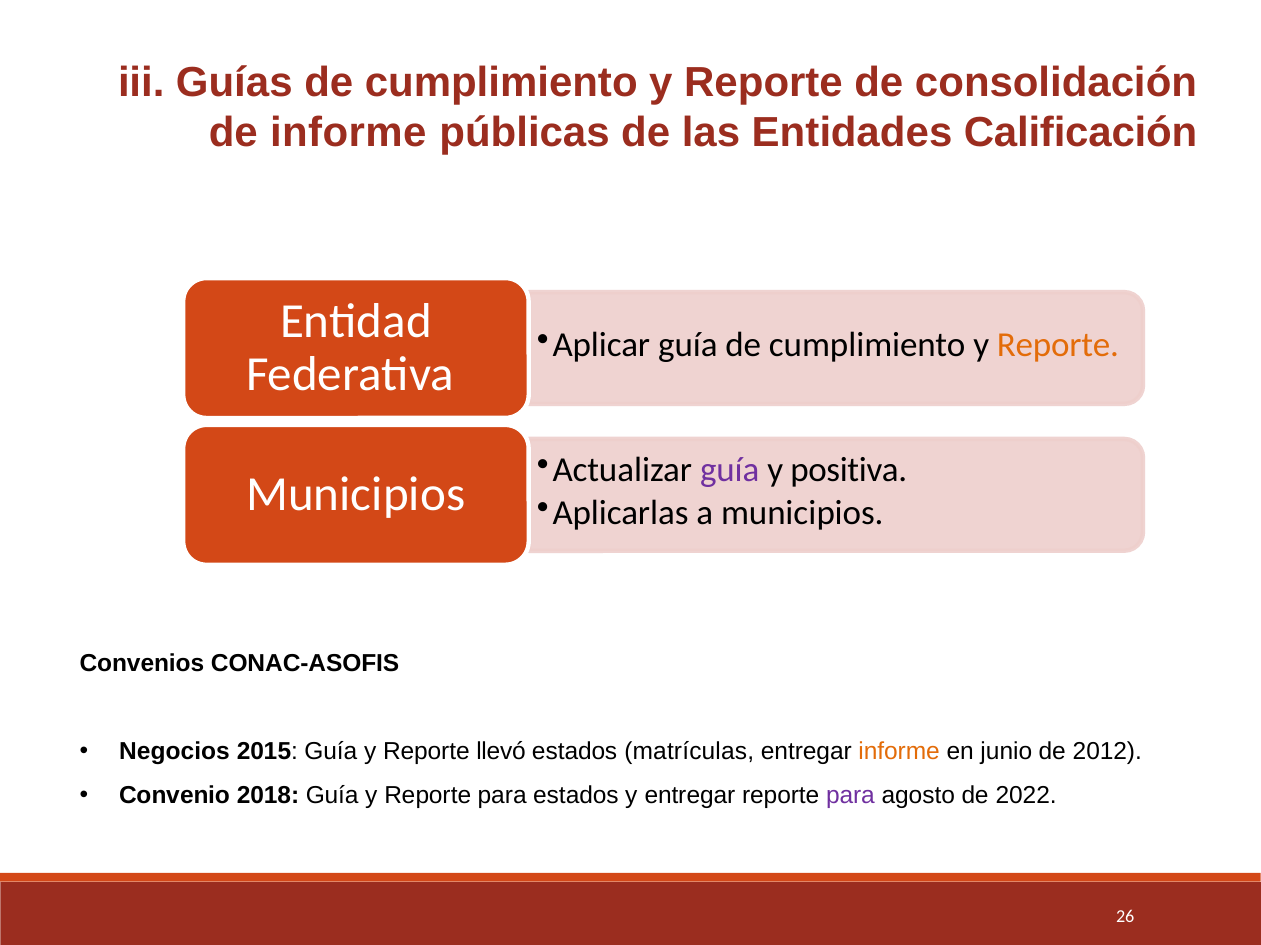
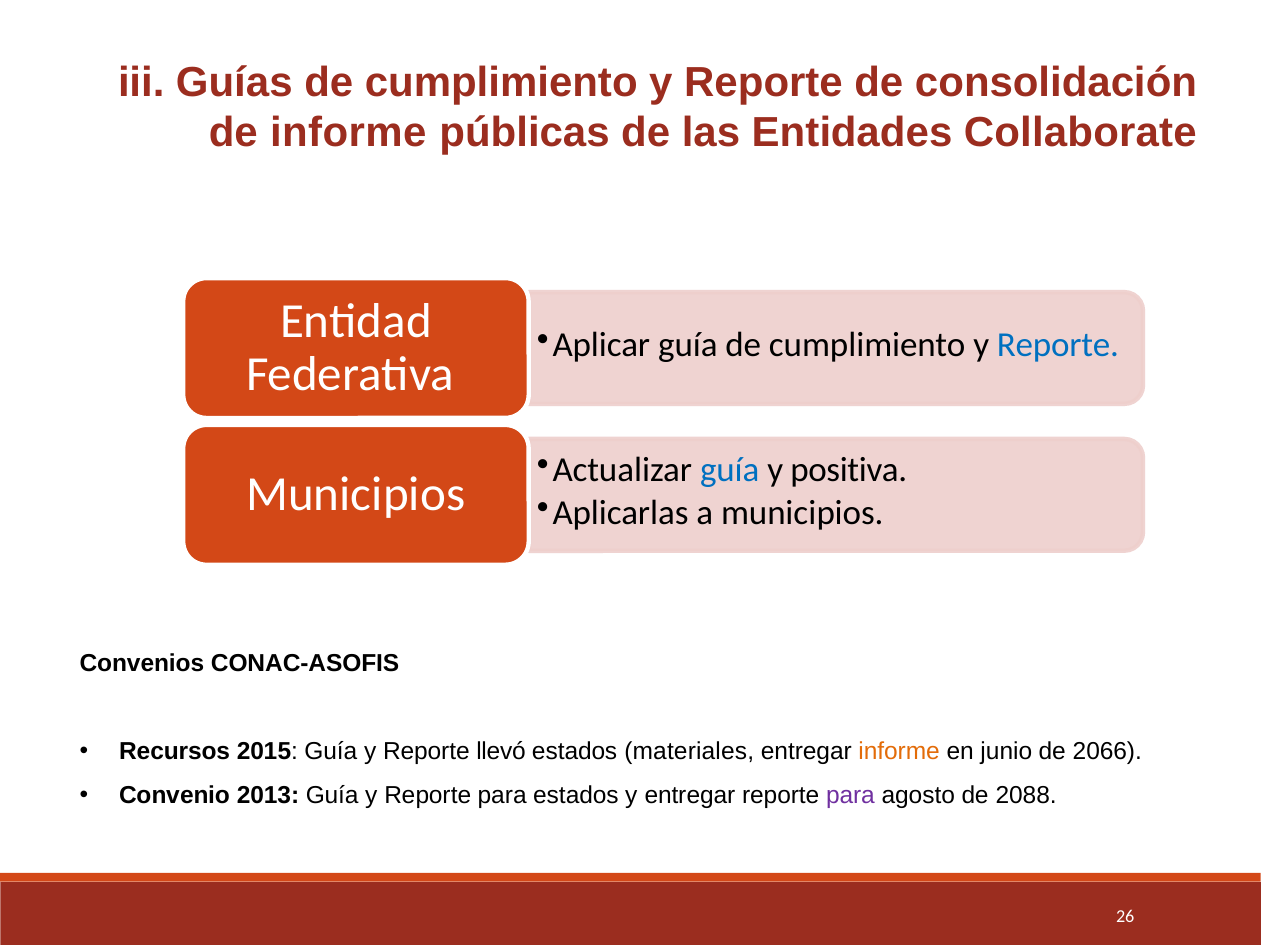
Calificación: Calificación -> Collaborate (1080, 133)
Reporte colour: orange -> blue (1058, 345)
guía colour: purple -> blue (730, 471)
Negocios: Negocios -> Recursos (175, 752)
matrículas: matrículas -> materiales (689, 752)
2012: 2012 -> 2066 (1107, 752)
2018: 2018 -> 2013 (268, 796)
2022: 2022 -> 2088 (1026, 796)
